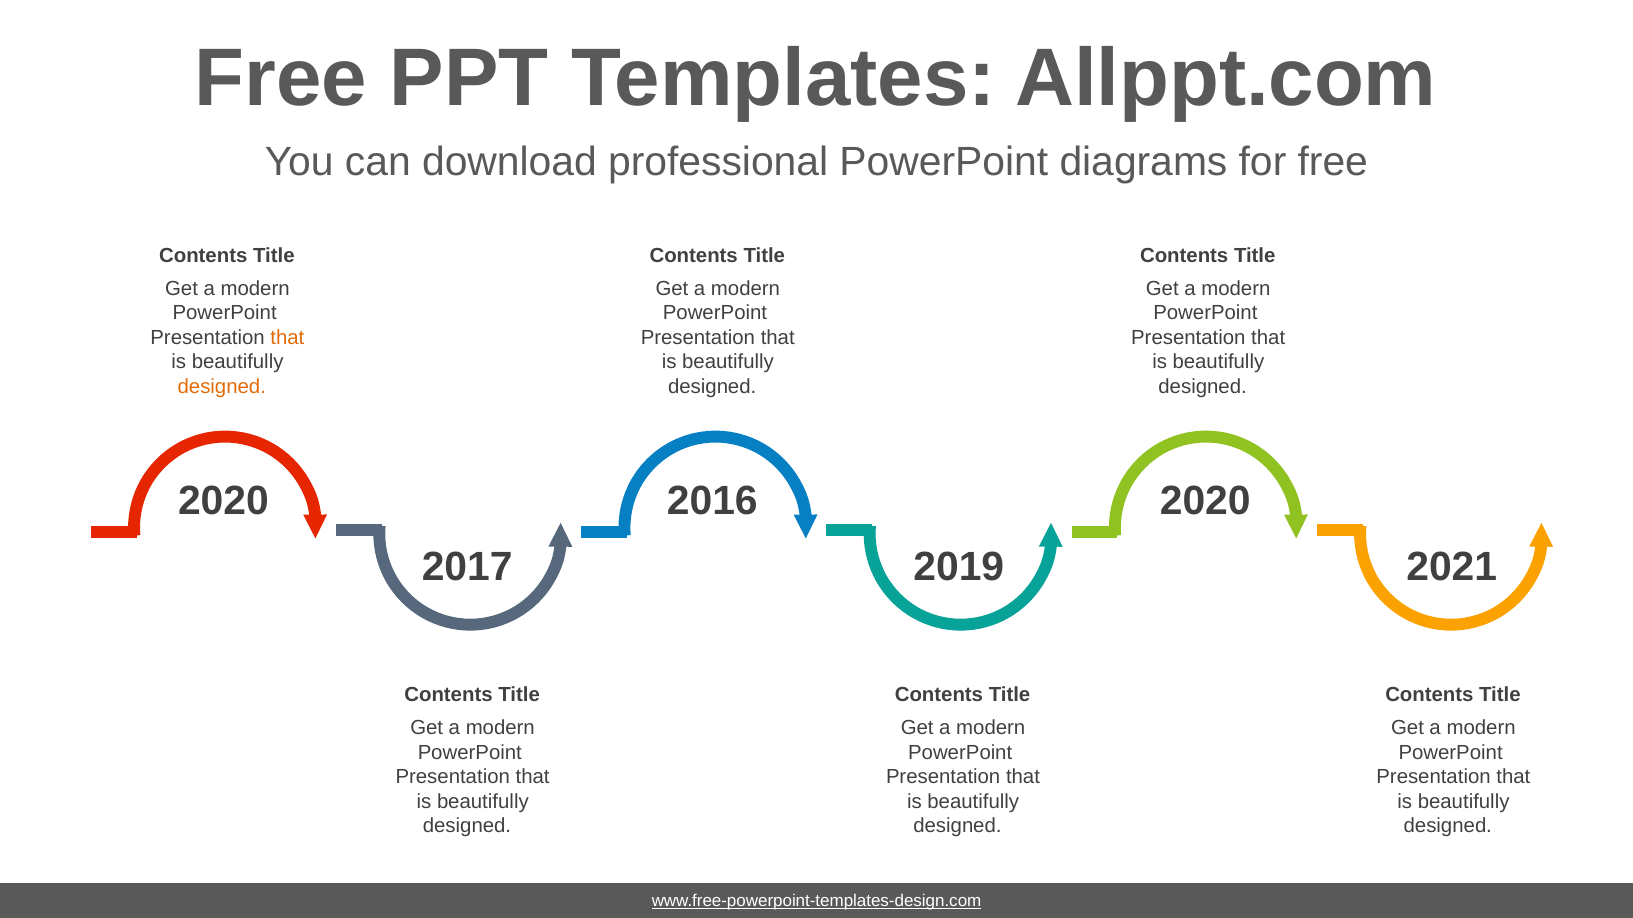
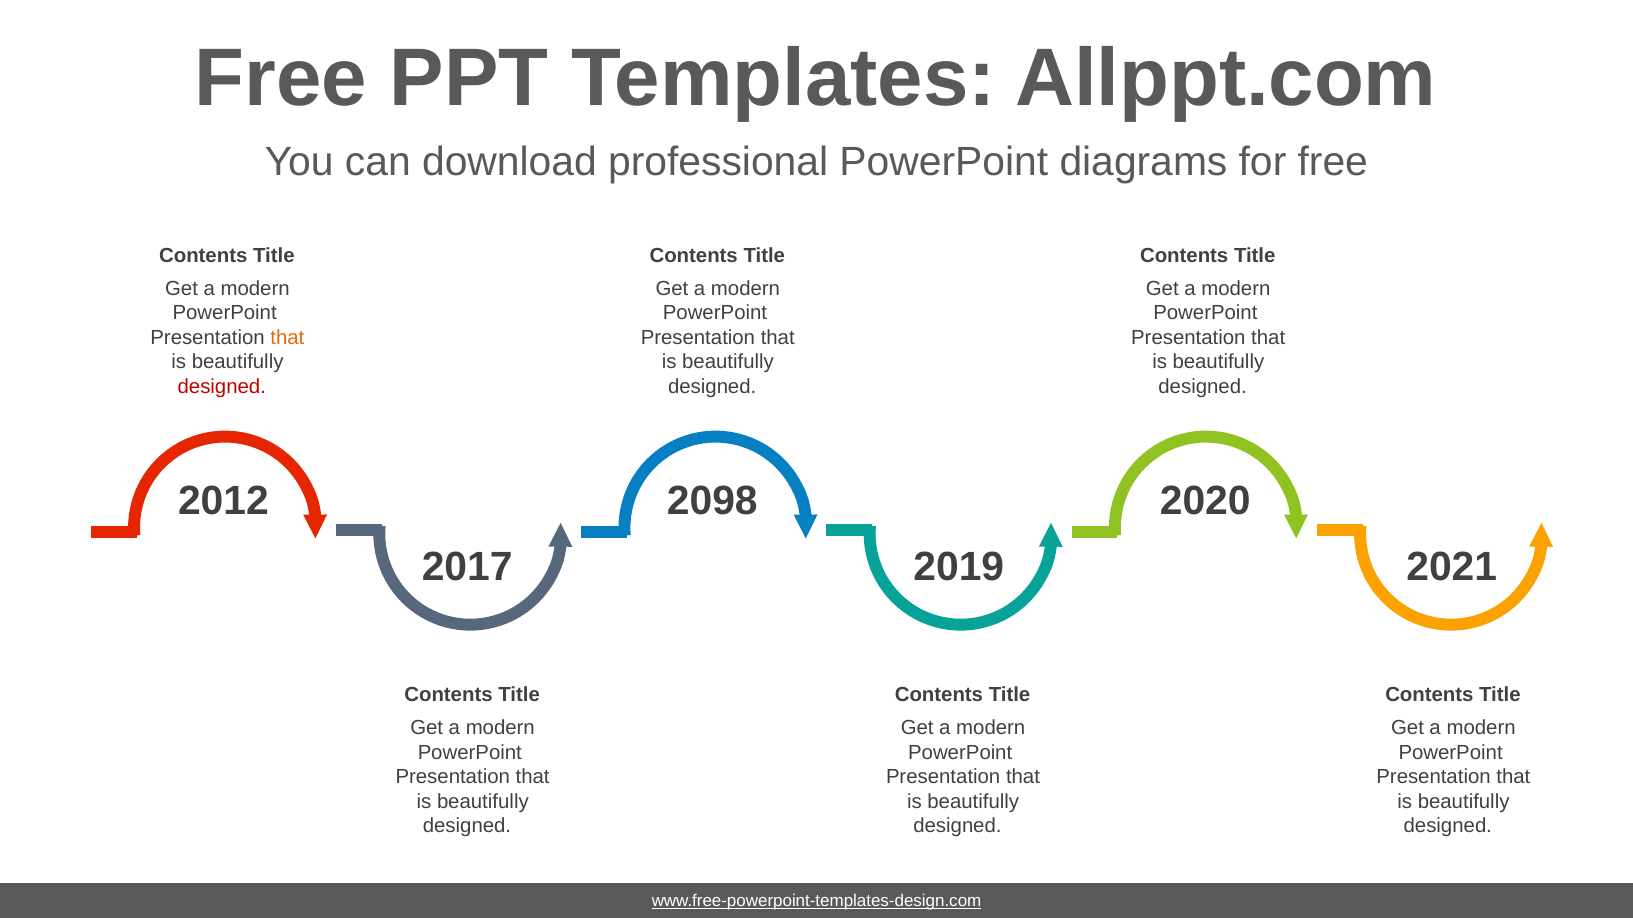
designed colour: orange -> red (222, 387)
2020: 2020 -> 2012 (223, 501)
2016: 2016 -> 2098 (712, 501)
